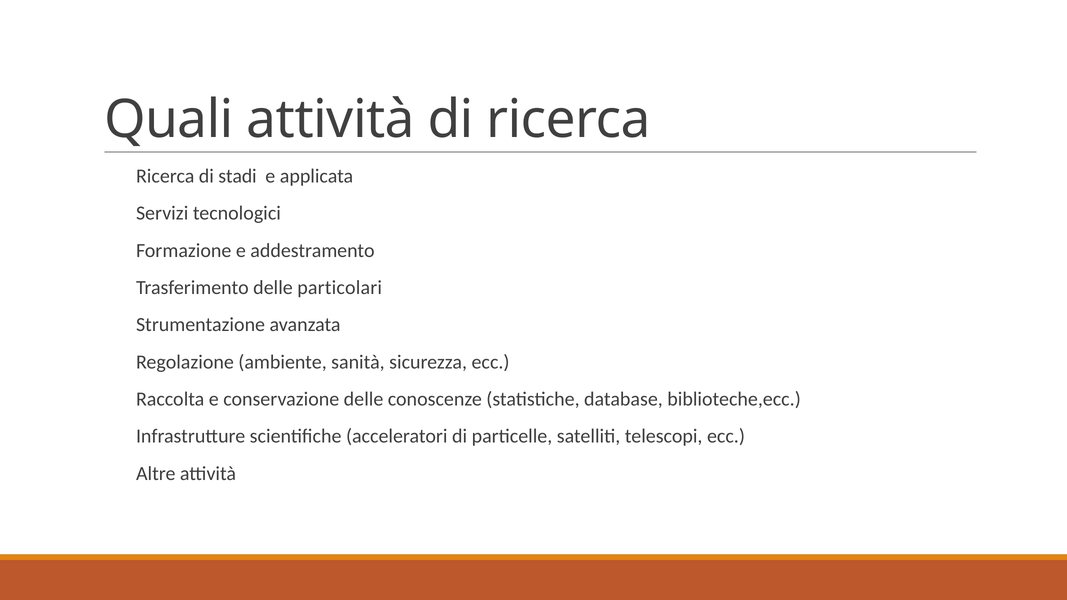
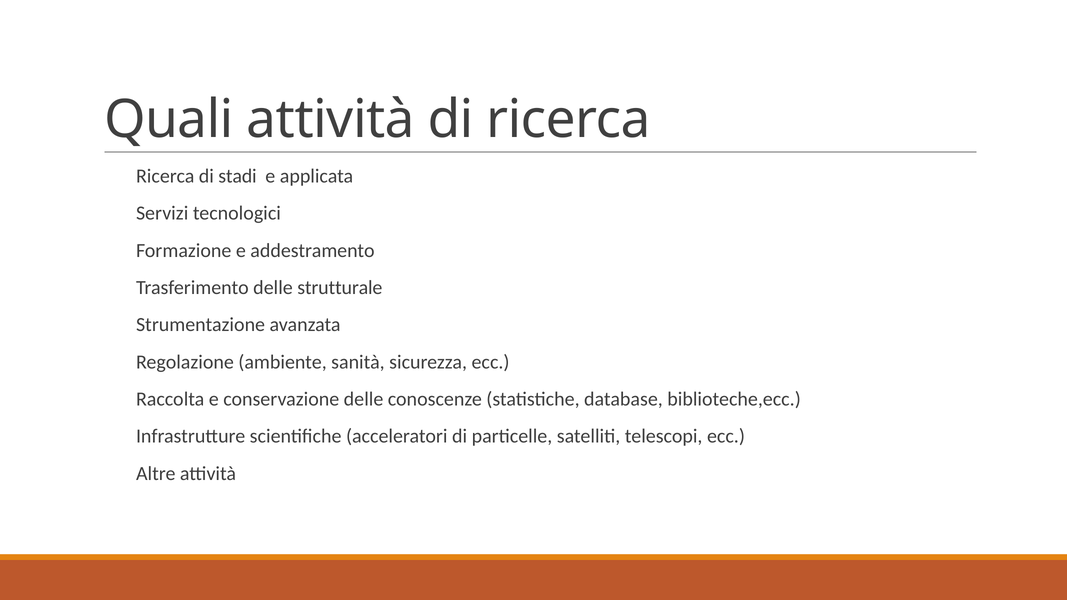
particolari: particolari -> strutturale (340, 288)
